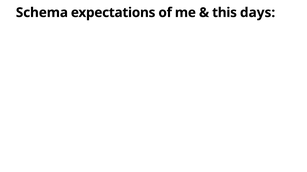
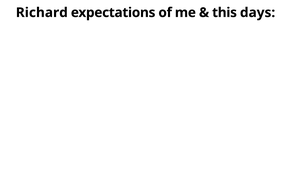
Schema: Schema -> Richard (42, 13)
